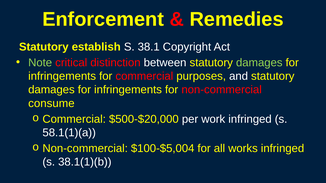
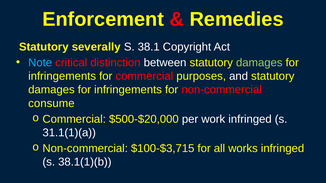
establish: establish -> severally (96, 47)
Note colour: light green -> light blue (40, 63)
58.1(1)(a: 58.1(1)(a -> 31.1(1)(a (69, 133)
$100-$5,004: $100-$5,004 -> $100-$3,715 (163, 149)
